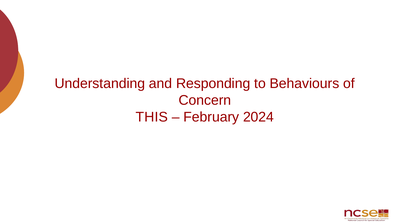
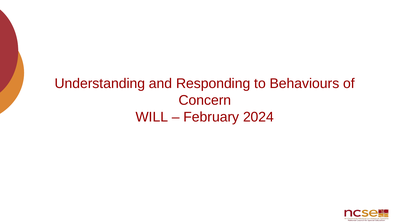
THIS: THIS -> WILL (152, 117)
